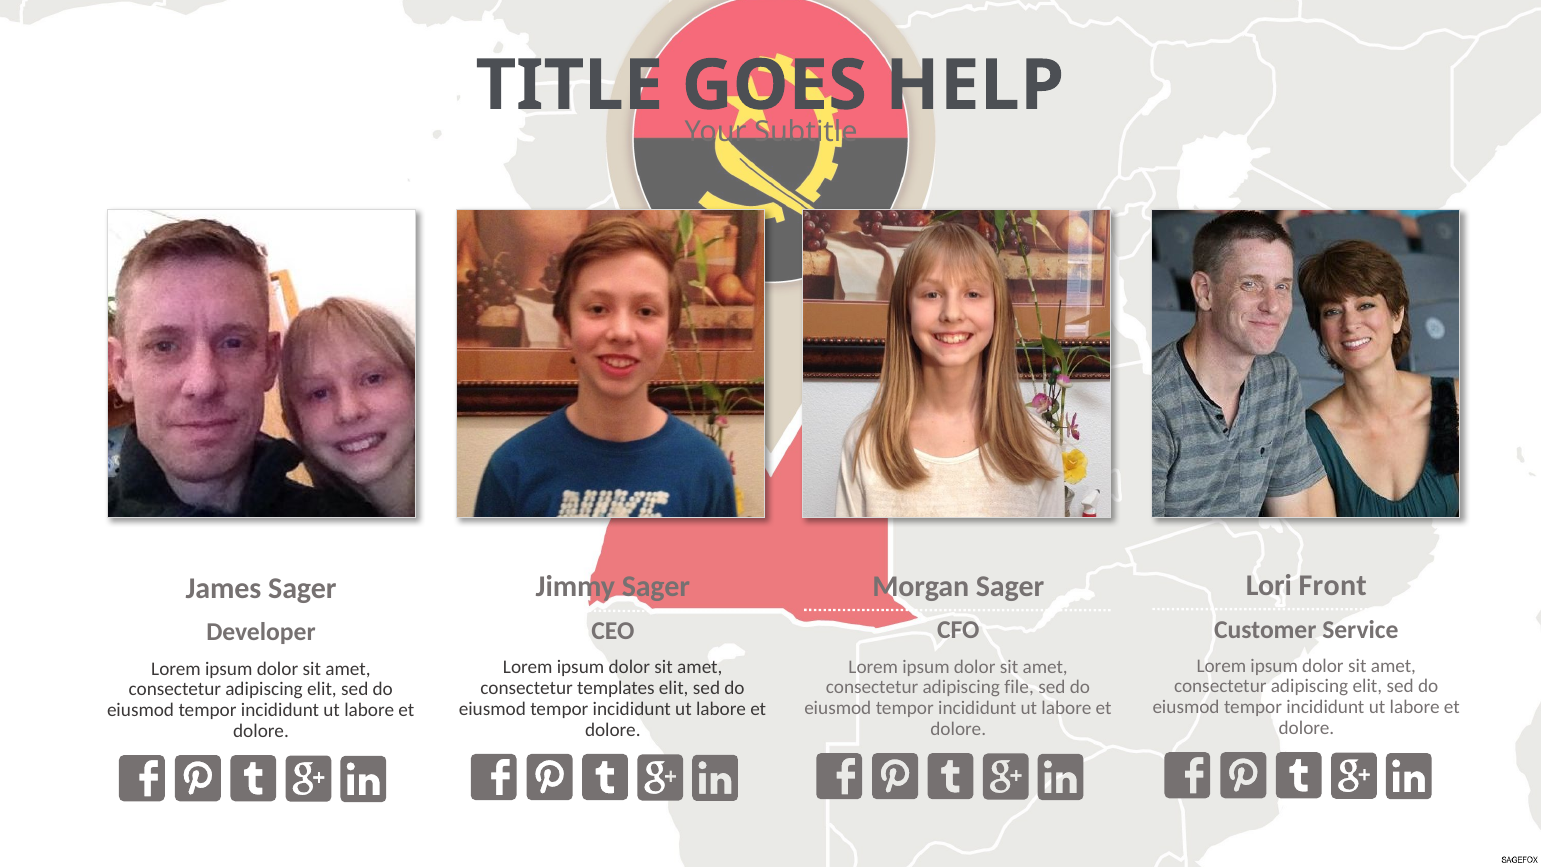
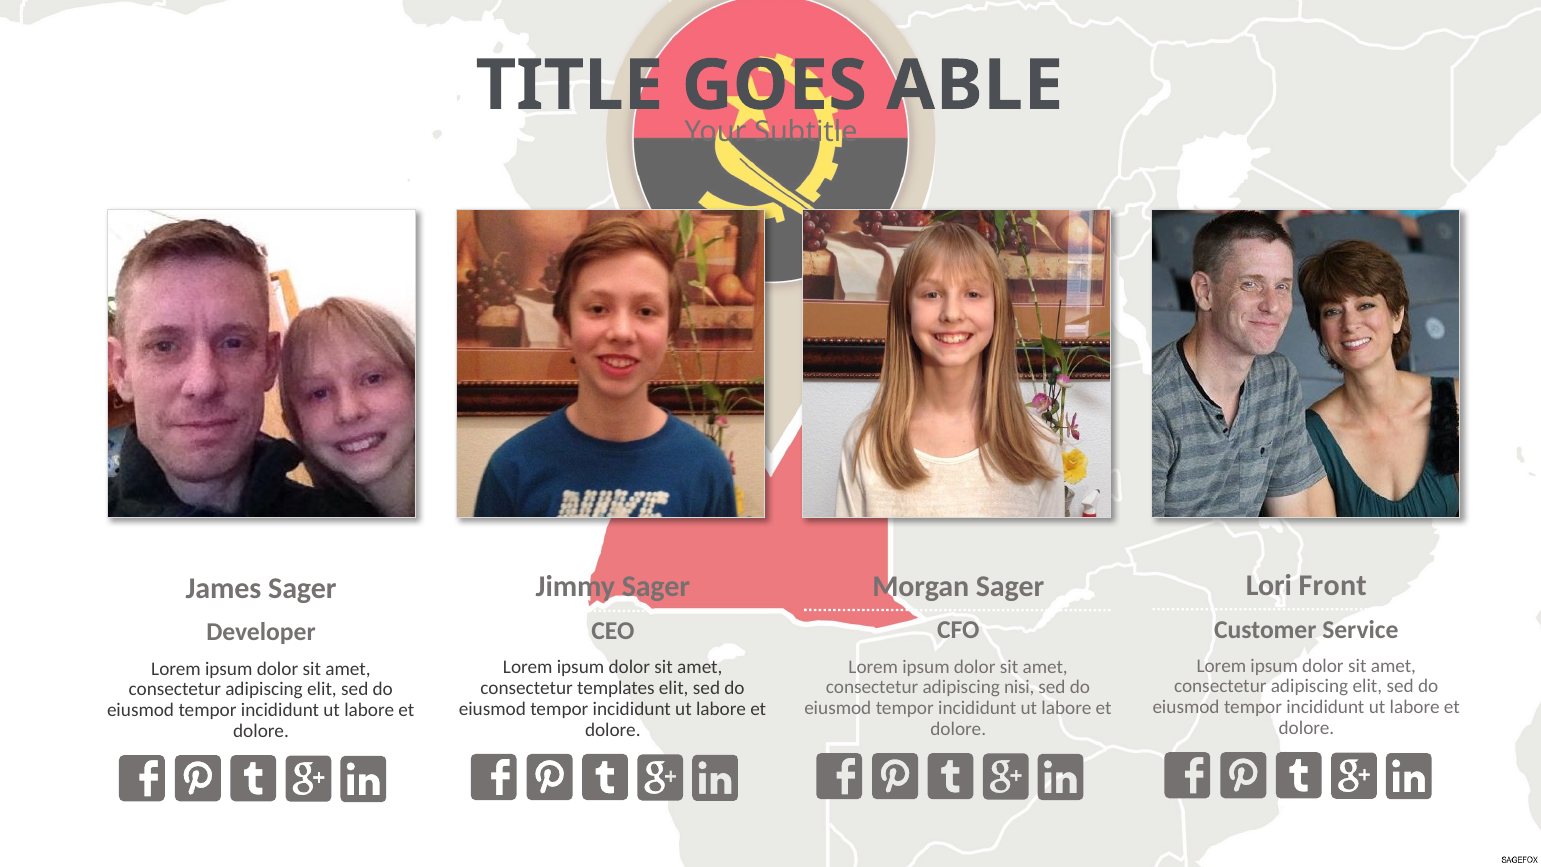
HELP: HELP -> ABLE (975, 86)
file: file -> nisi (1019, 687)
